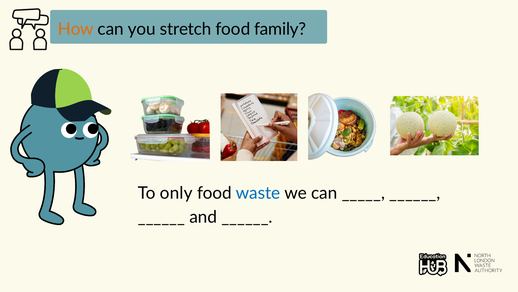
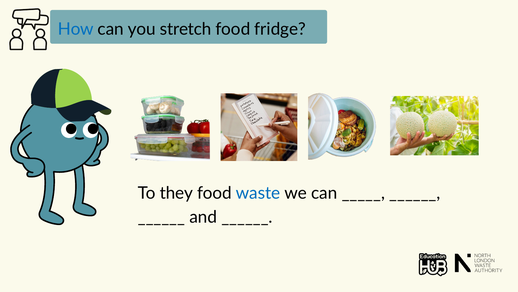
How colour: orange -> blue (76, 29)
family: family -> fridge (280, 29)
only: only -> they (176, 193)
